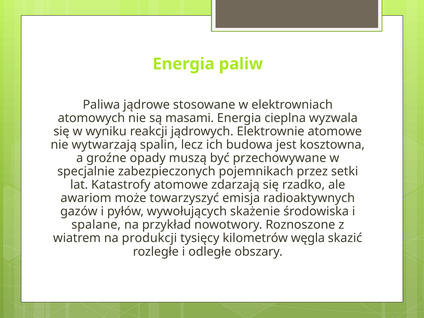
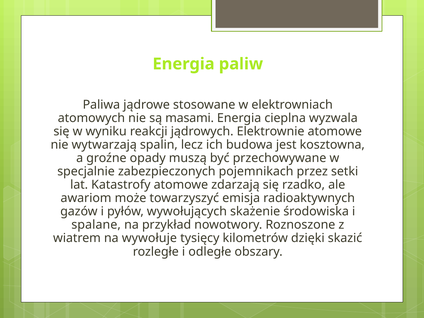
produkcji: produkcji -> wywołuje (149, 238)
węgla: węgla -> dzięki (308, 238)
